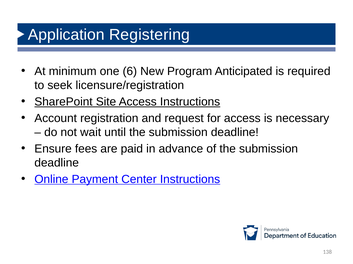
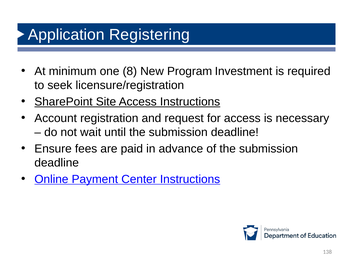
6: 6 -> 8 (130, 71)
Anticipated: Anticipated -> Investment (244, 71)
